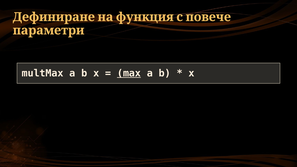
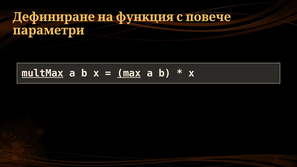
multMax underline: none -> present (43, 73)
